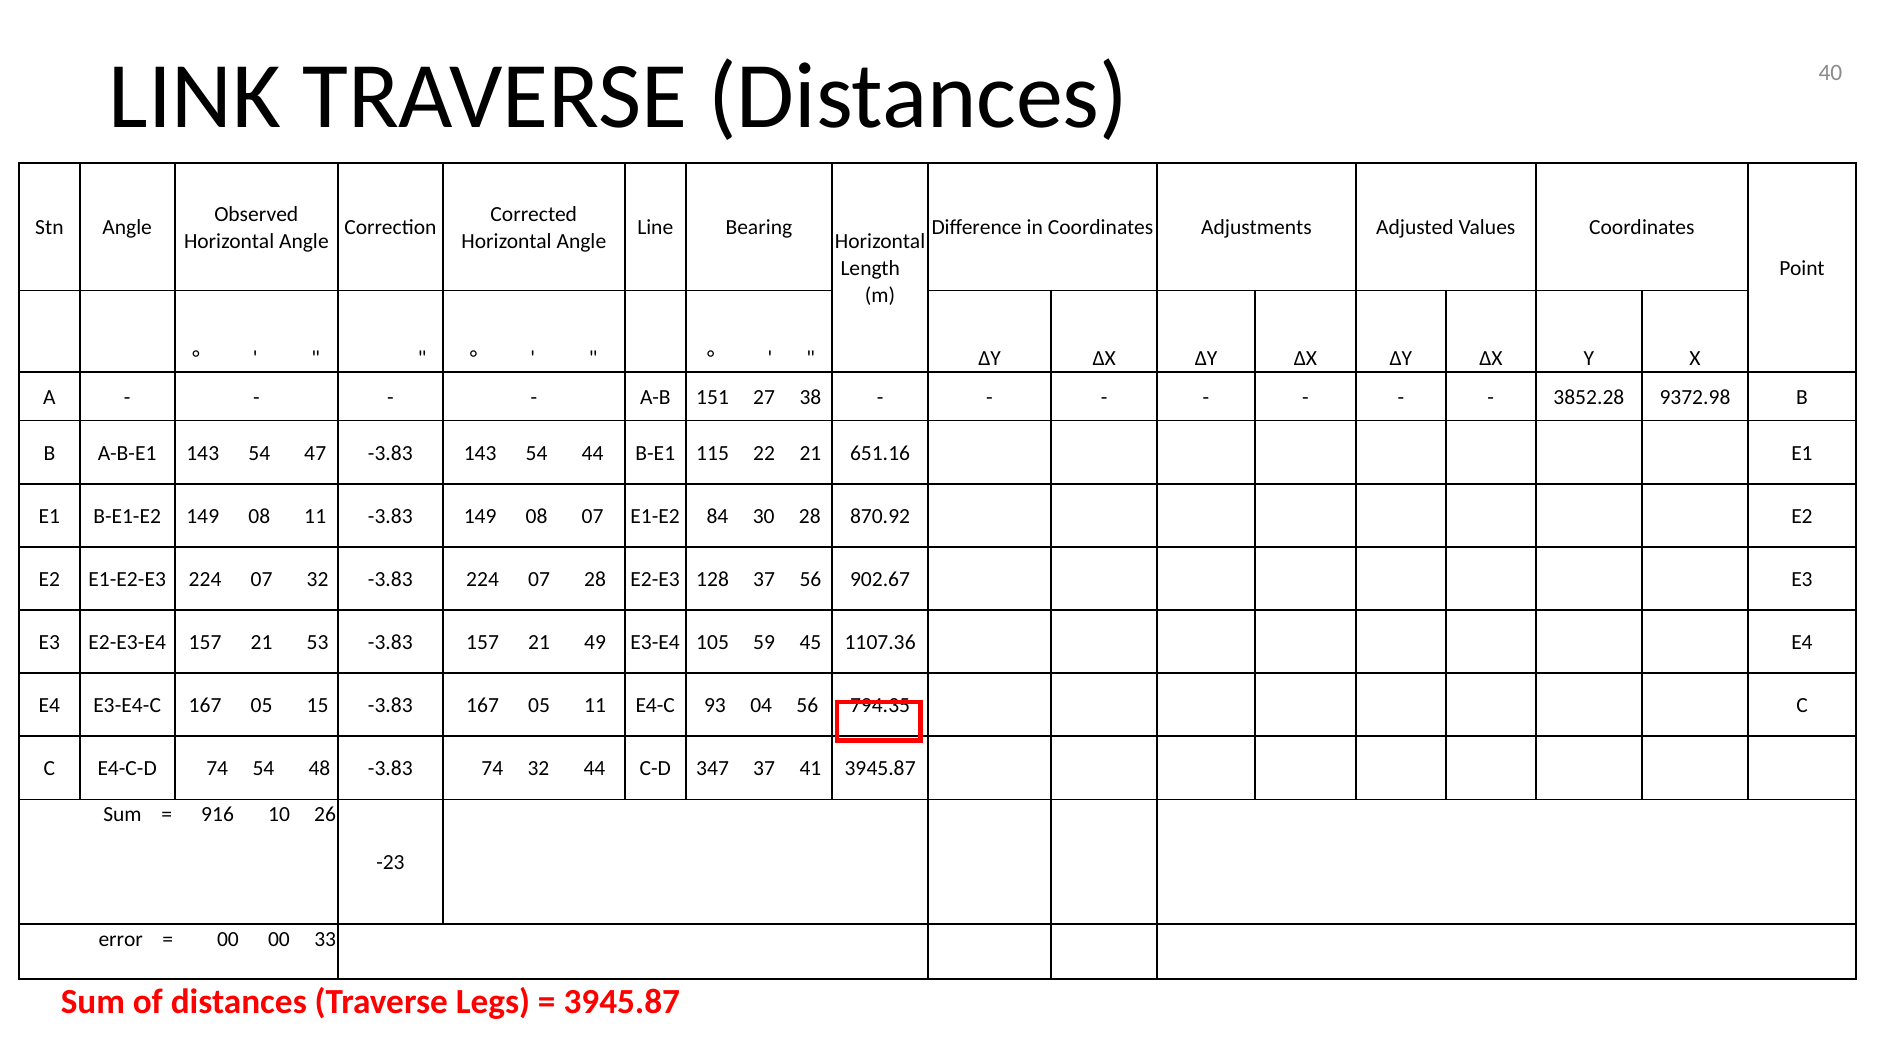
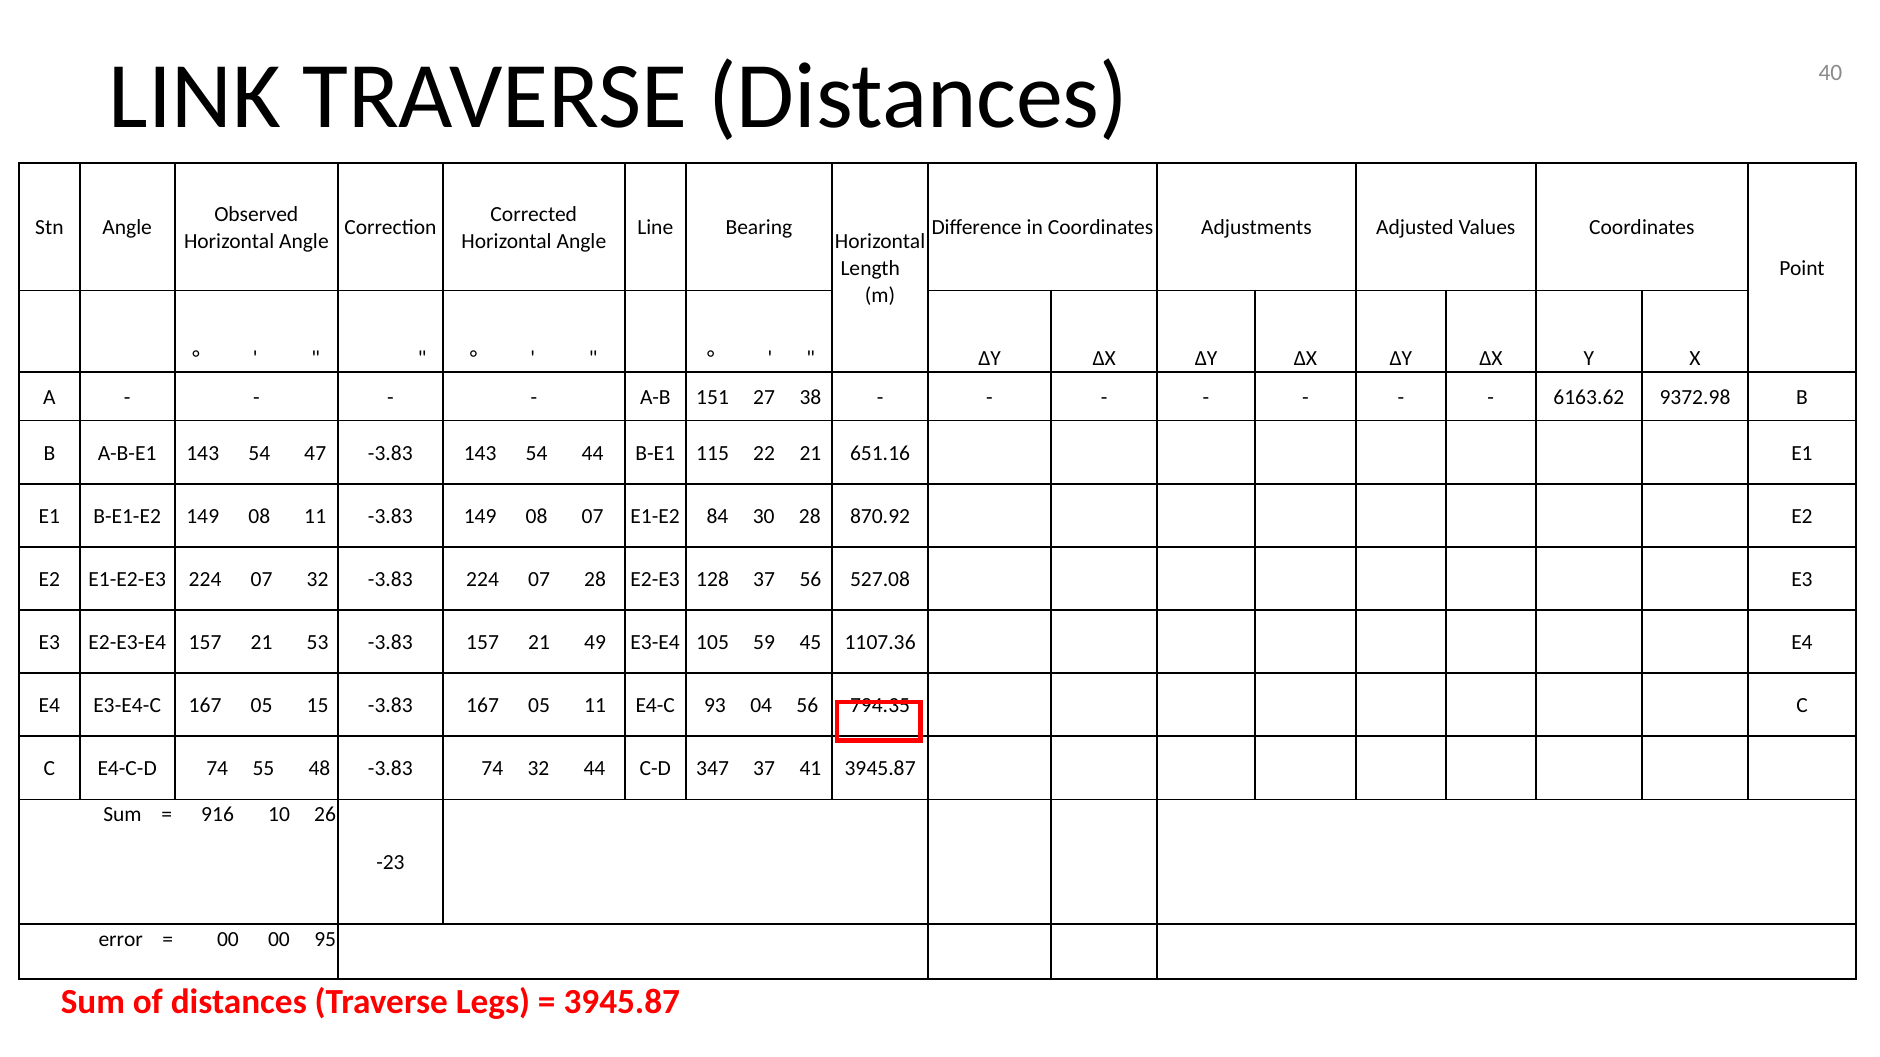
3852.28: 3852.28 -> 6163.62 (1589, 397)
902.67: 902.67 -> 527.08 (880, 580)
74 54: 54 -> 55 (263, 769)
33: 33 -> 95 (325, 940)
